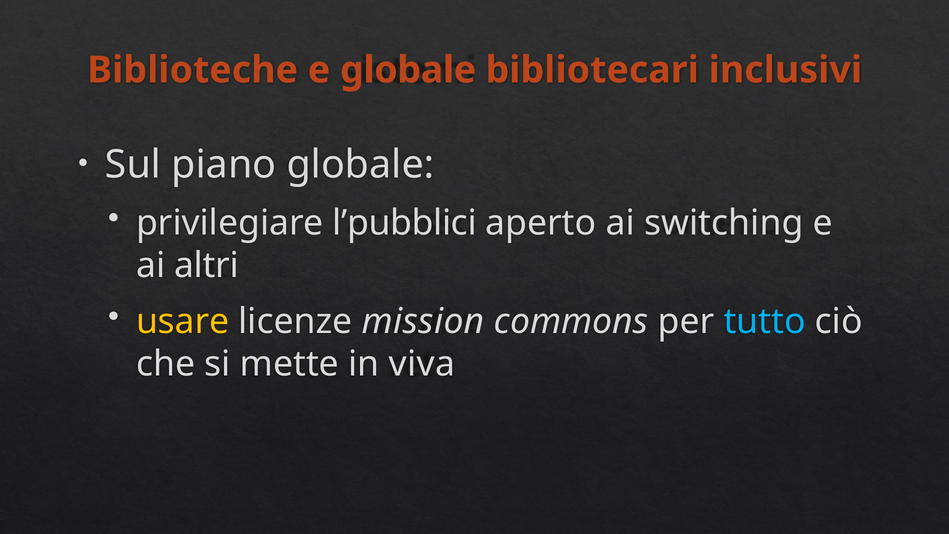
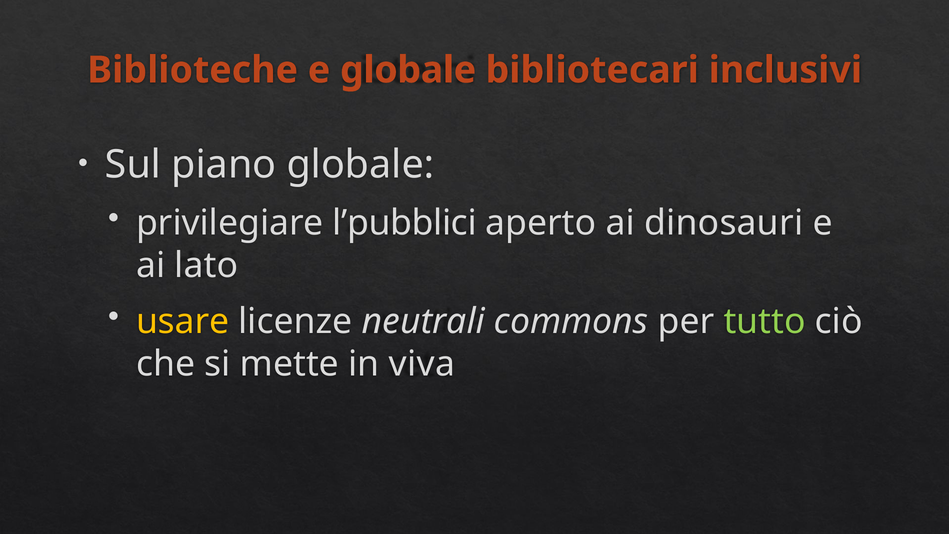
switching: switching -> dinosauri (724, 223)
altri: altri -> lato (206, 265)
mission: mission -> neutrali (423, 321)
tutto colour: light blue -> light green (765, 321)
